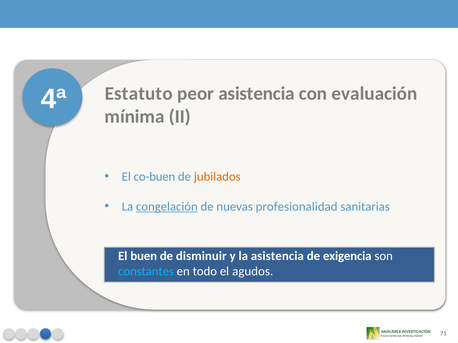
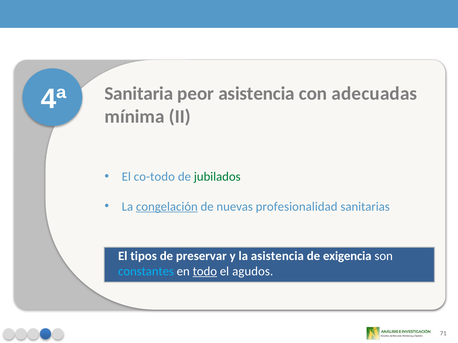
Estatuto: Estatuto -> Sanitaria (139, 94)
evaluación: evaluación -> adecuadas (374, 94)
co-buen: co-buen -> co-todo (154, 177)
jubilados colour: orange -> green (217, 177)
buen: buen -> tipos (144, 256)
disminuir: disminuir -> preservar (201, 256)
todo underline: none -> present (205, 272)
